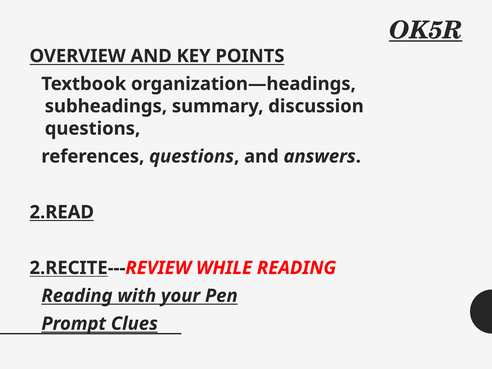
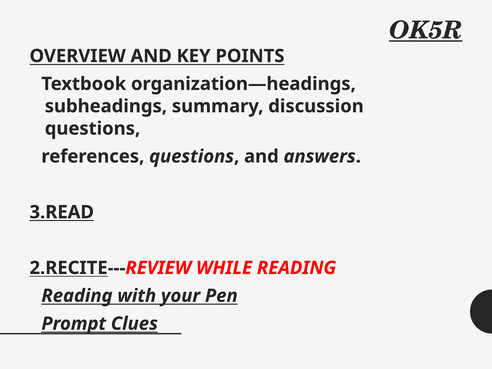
2.READ: 2.READ -> 3.READ (62, 212)
